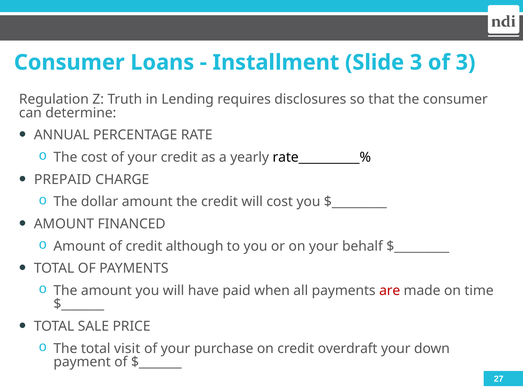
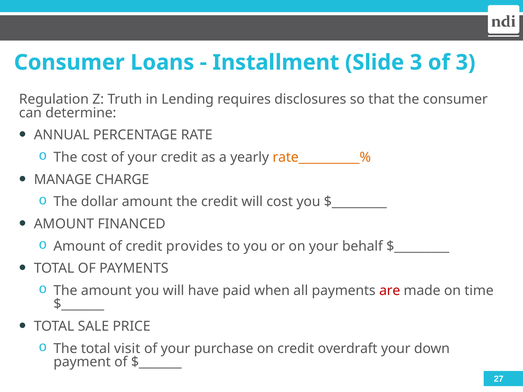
rate__________% colour: black -> orange (322, 157)
PREPAID: PREPAID -> MANAGE (63, 180)
although: although -> provides (194, 246)
